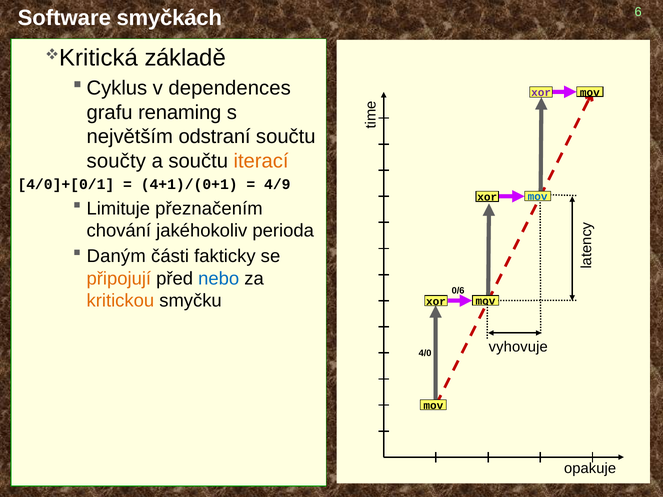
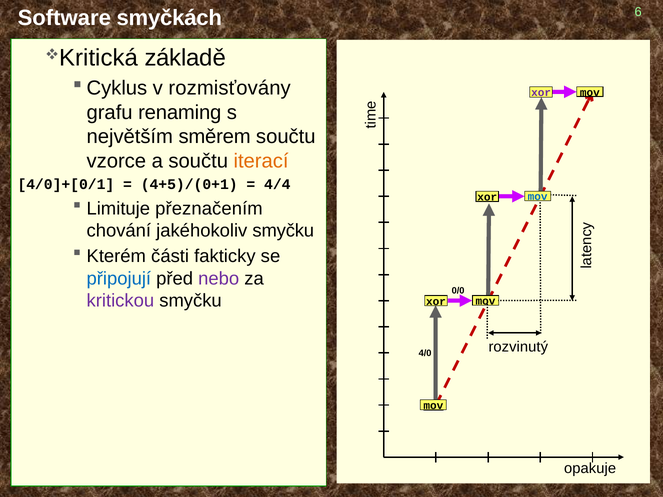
dependences: dependences -> rozmisťovány (230, 88)
odstraní: odstraní -> směrem (215, 137)
součty: součty -> vzorce (116, 161)
4+1)/(0+1: 4+1)/(0+1 -> 4+5)/(0+1 (189, 185)
4/9: 4/9 -> 4/4 (277, 185)
jakéhokoliv perioda: perioda -> smyčku (283, 231)
Daným: Daným -> Kterém (116, 256)
připojují colour: orange -> blue (119, 279)
nebo colour: blue -> purple (219, 279)
0/6: 0/6 -> 0/0 (458, 291)
kritickou colour: orange -> purple (120, 301)
vyhovuje: vyhovuje -> rozvinutý (518, 347)
mov underline: none -> present (433, 406)
